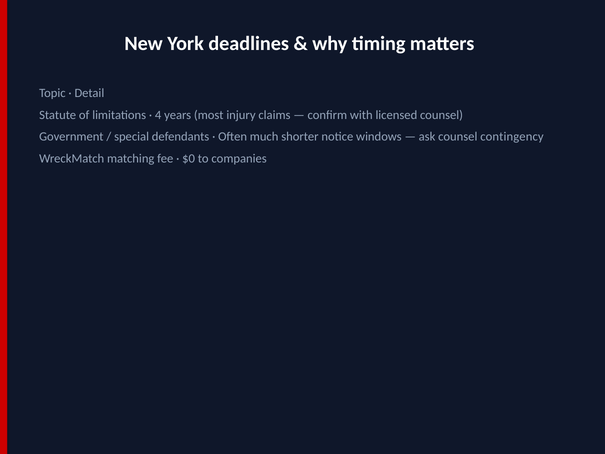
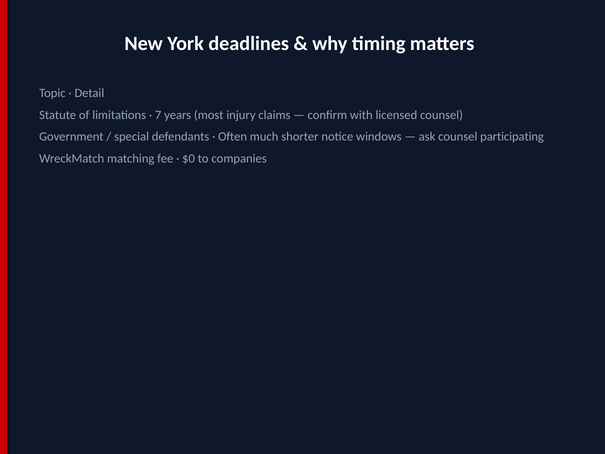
4: 4 -> 7 (158, 115)
contingency: contingency -> participating (512, 137)
